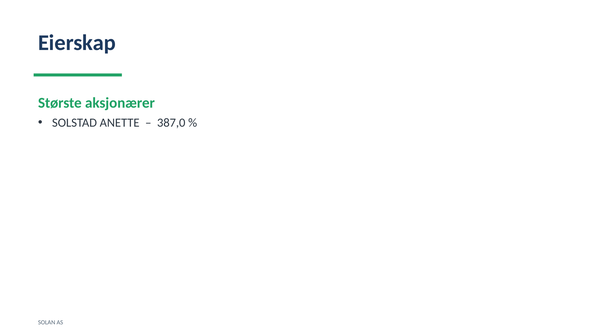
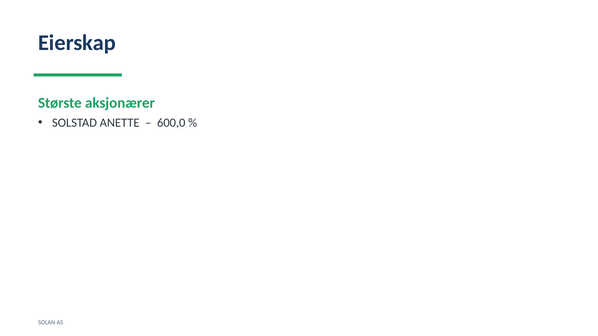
387,0: 387,0 -> 600,0 (171, 123)
